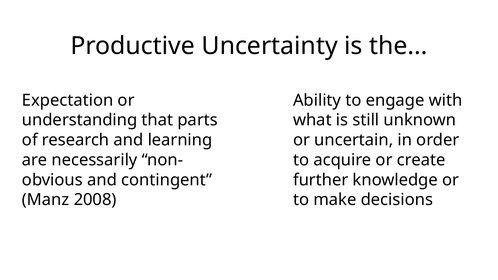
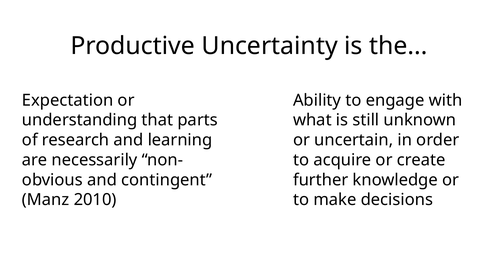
2008: 2008 -> 2010 (95, 200)
